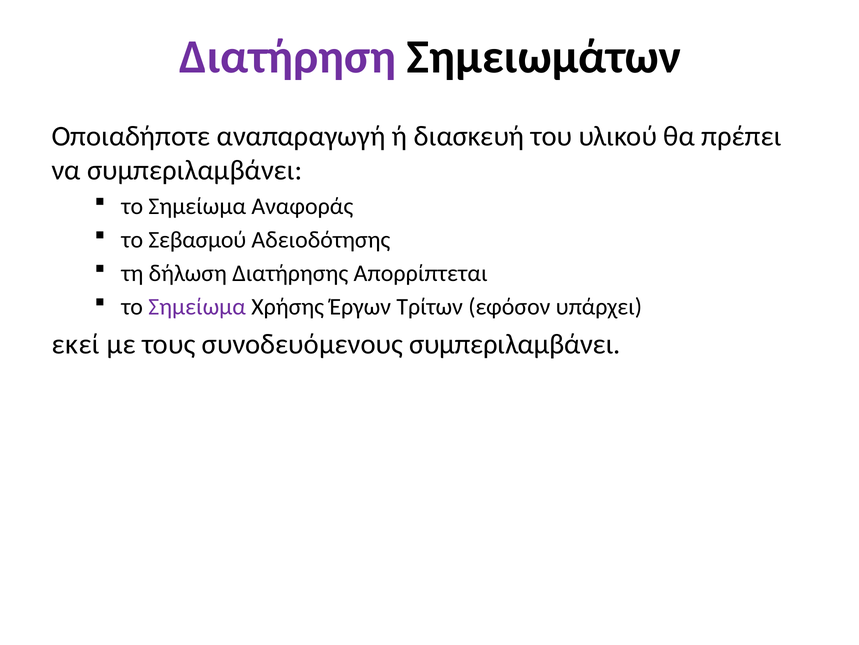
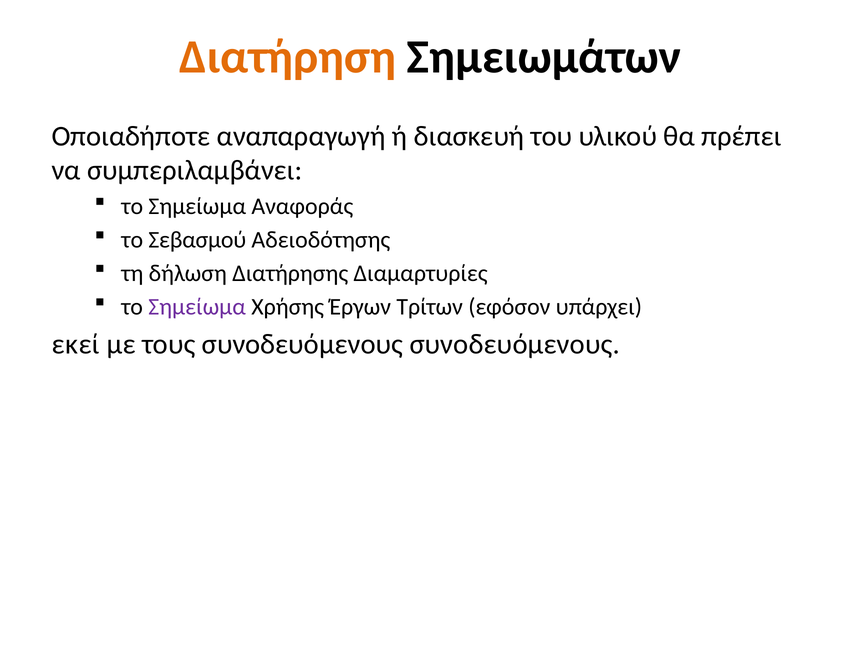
Διατήρηση colour: purple -> orange (288, 57)
Απορρίπτεται: Απορρίπτεται -> Διαμαρτυρίες (421, 273)
συνοδευόμενους συμπεριλαμβάνει: συμπεριλαμβάνει -> συνοδευόμενους (515, 344)
